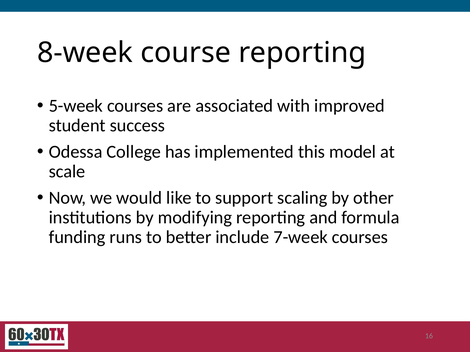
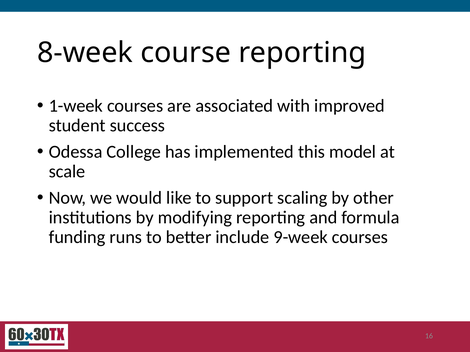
5-week: 5-week -> 1-week (76, 106)
7-week: 7-week -> 9-week (301, 237)
